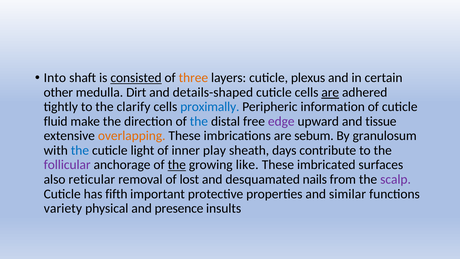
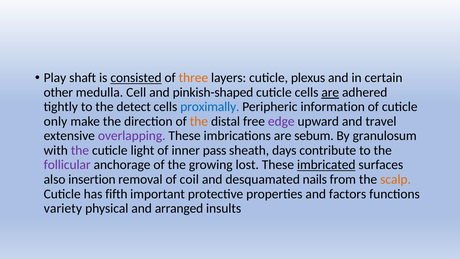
Into: Into -> Play (55, 78)
Dirt: Dirt -> Cell (136, 92)
details-shaped: details-shaped -> pinkish-shaped (213, 92)
clarify: clarify -> detect (134, 107)
fluid: fluid -> only (55, 121)
the colour: blue -> orange (199, 121)
tissue: tissue -> travel (381, 121)
overlapping colour: orange -> purple (132, 136)
the colour: blue -> purple (80, 150)
play: play -> pass (215, 150)
the underline: present -> none (177, 165)
like: like -> lost (247, 165)
imbricated underline: none -> present (326, 165)
reticular: reticular -> insertion (92, 179)
lost: lost -> coil (189, 179)
scalp colour: purple -> orange (396, 179)
similar: similar -> factors (348, 194)
presence: presence -> arranged (179, 208)
